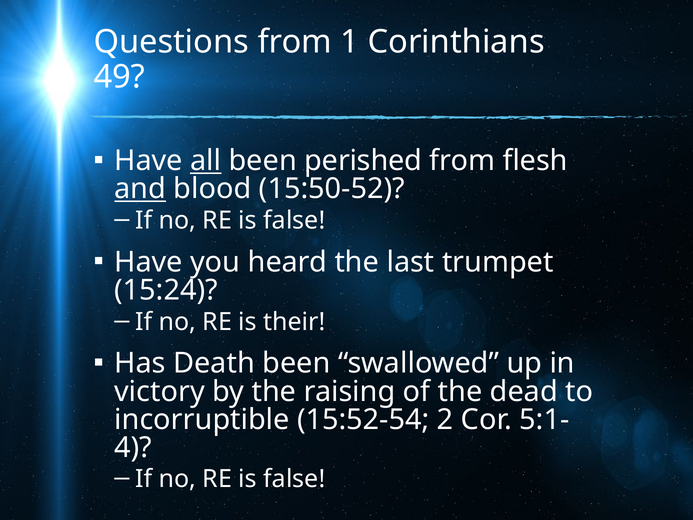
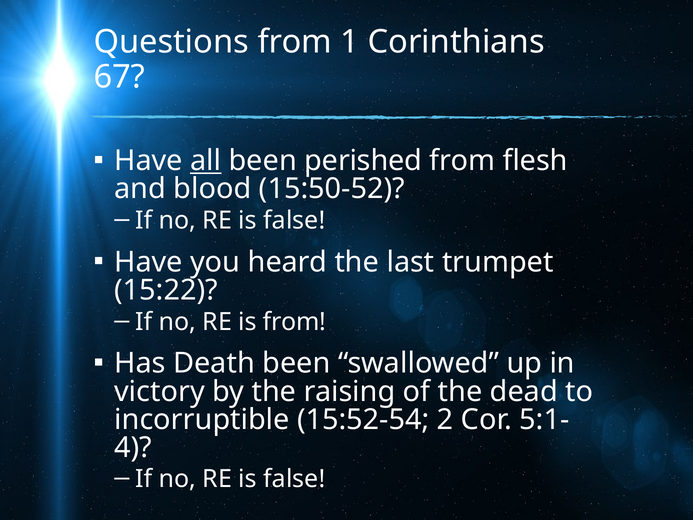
49: 49 -> 67 (119, 77)
and underline: present -> none (140, 189)
15:24: 15:24 -> 15:22 (166, 290)
is their: their -> from (294, 322)
